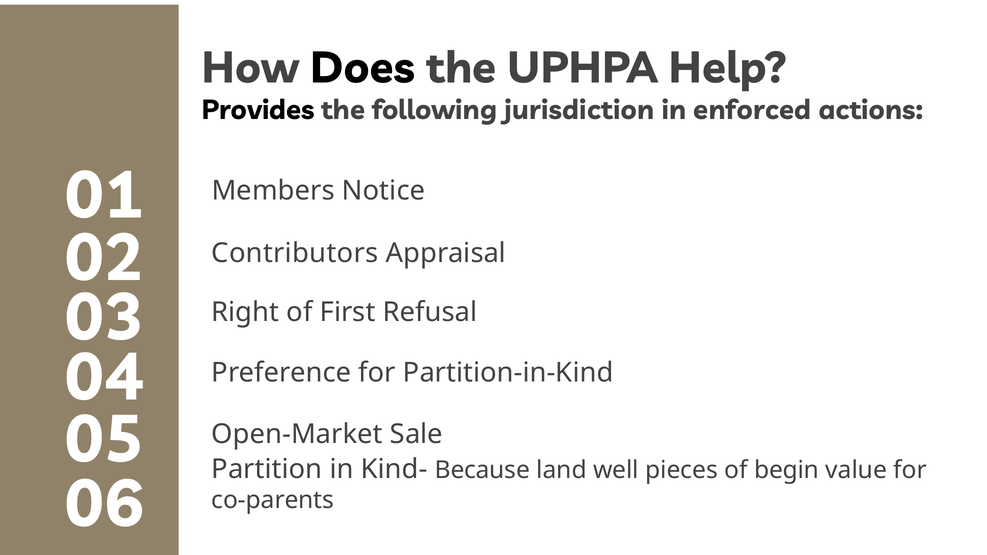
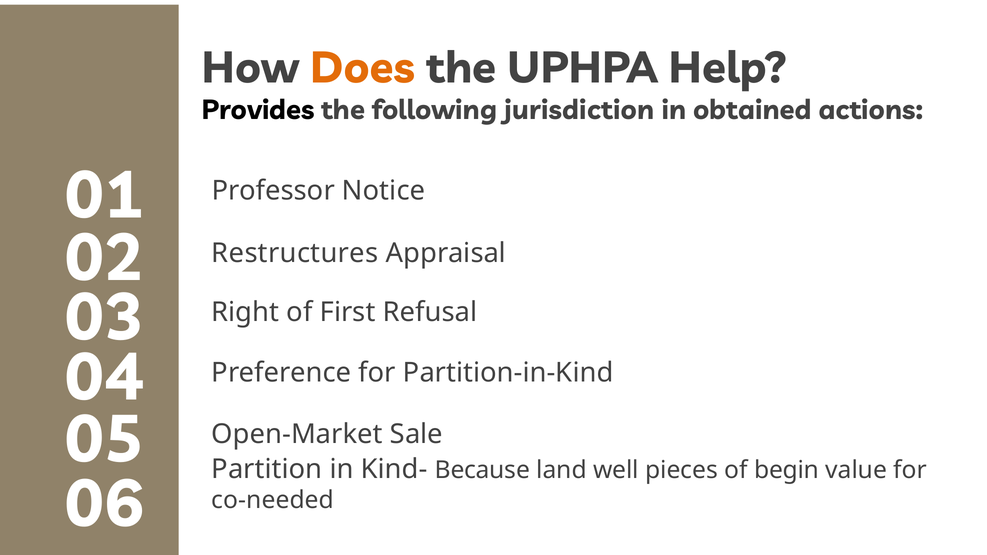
Does colour: black -> orange (363, 68)
enforced: enforced -> obtained (752, 110)
Members: Members -> Professor (273, 191)
Contributors: Contributors -> Restructures (295, 253)
co-parents: co-parents -> co-needed (273, 500)
